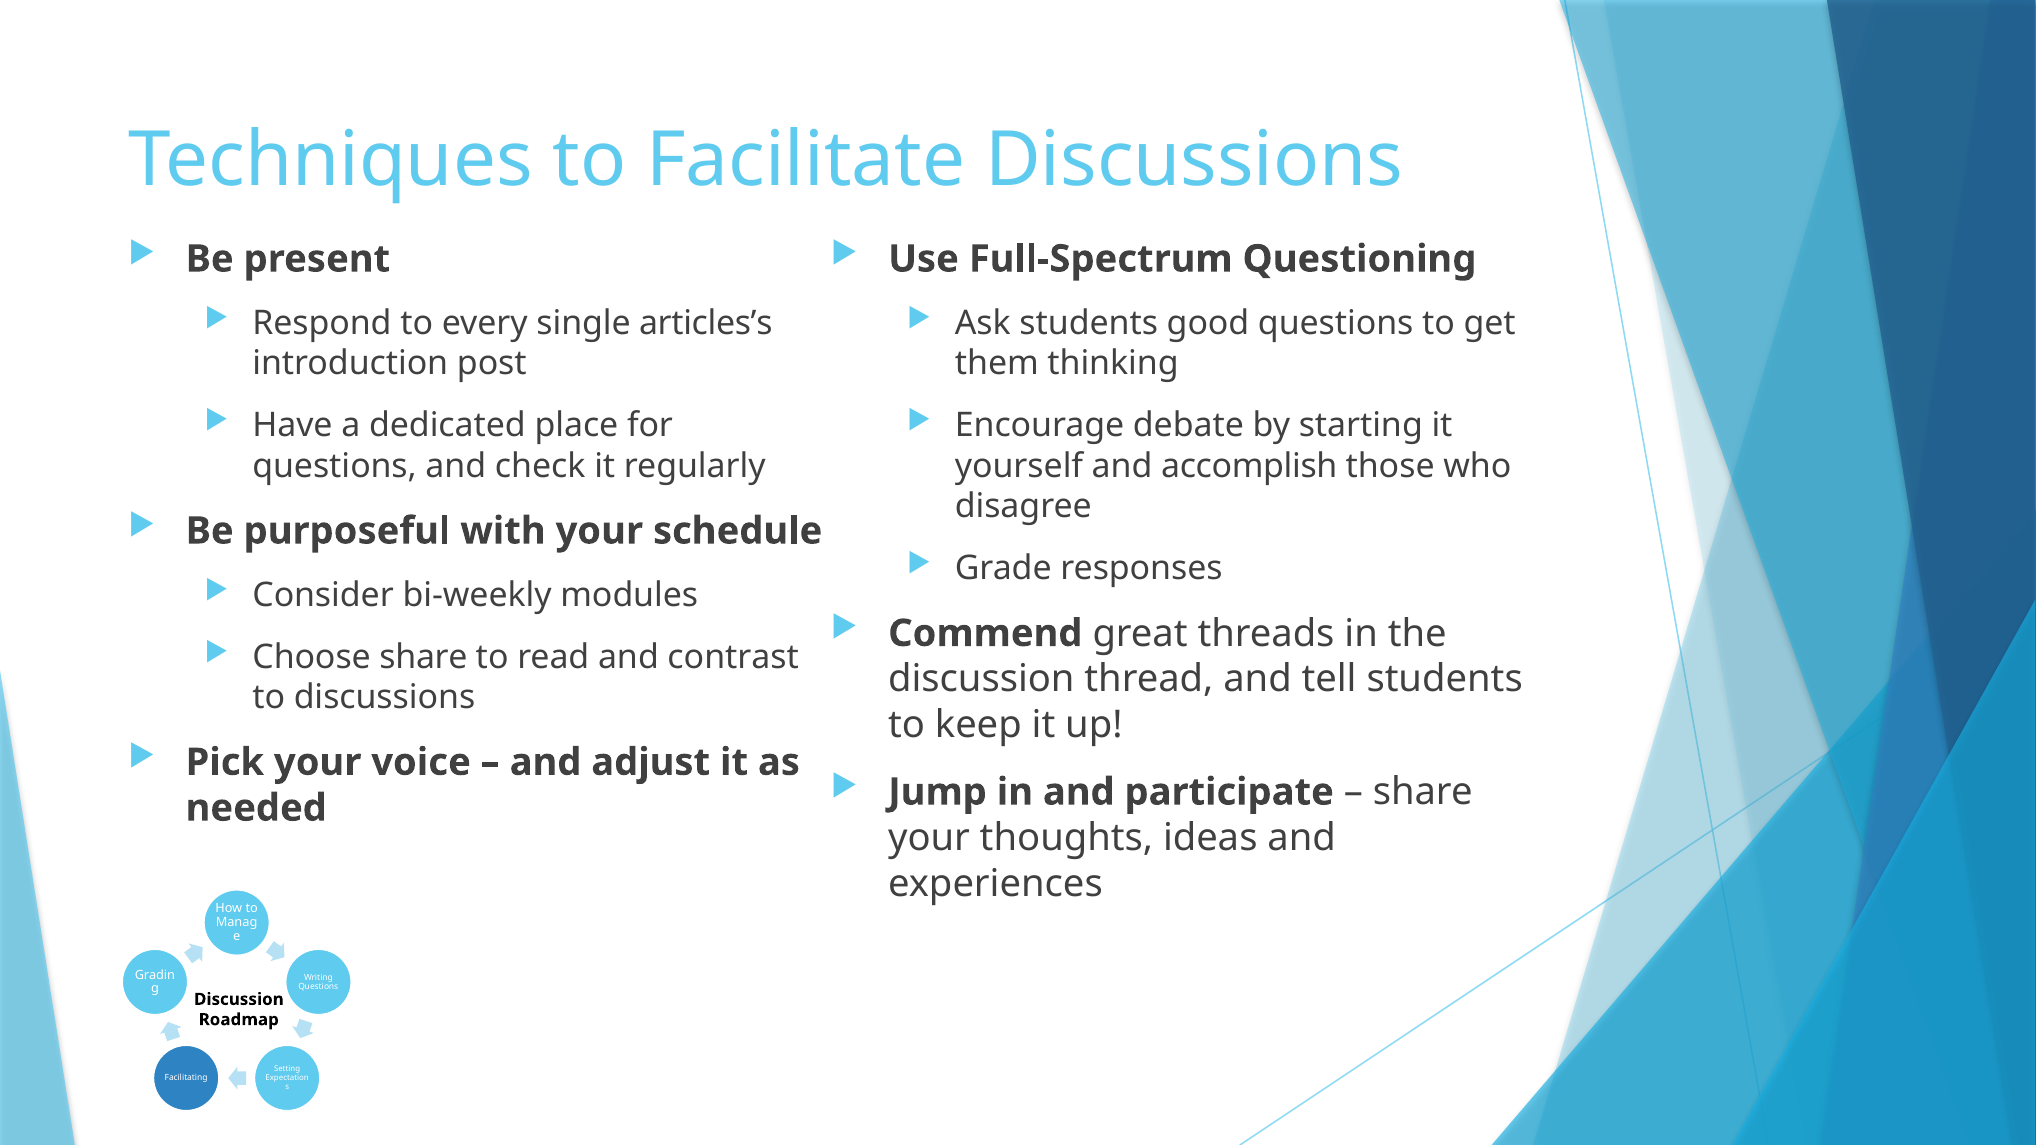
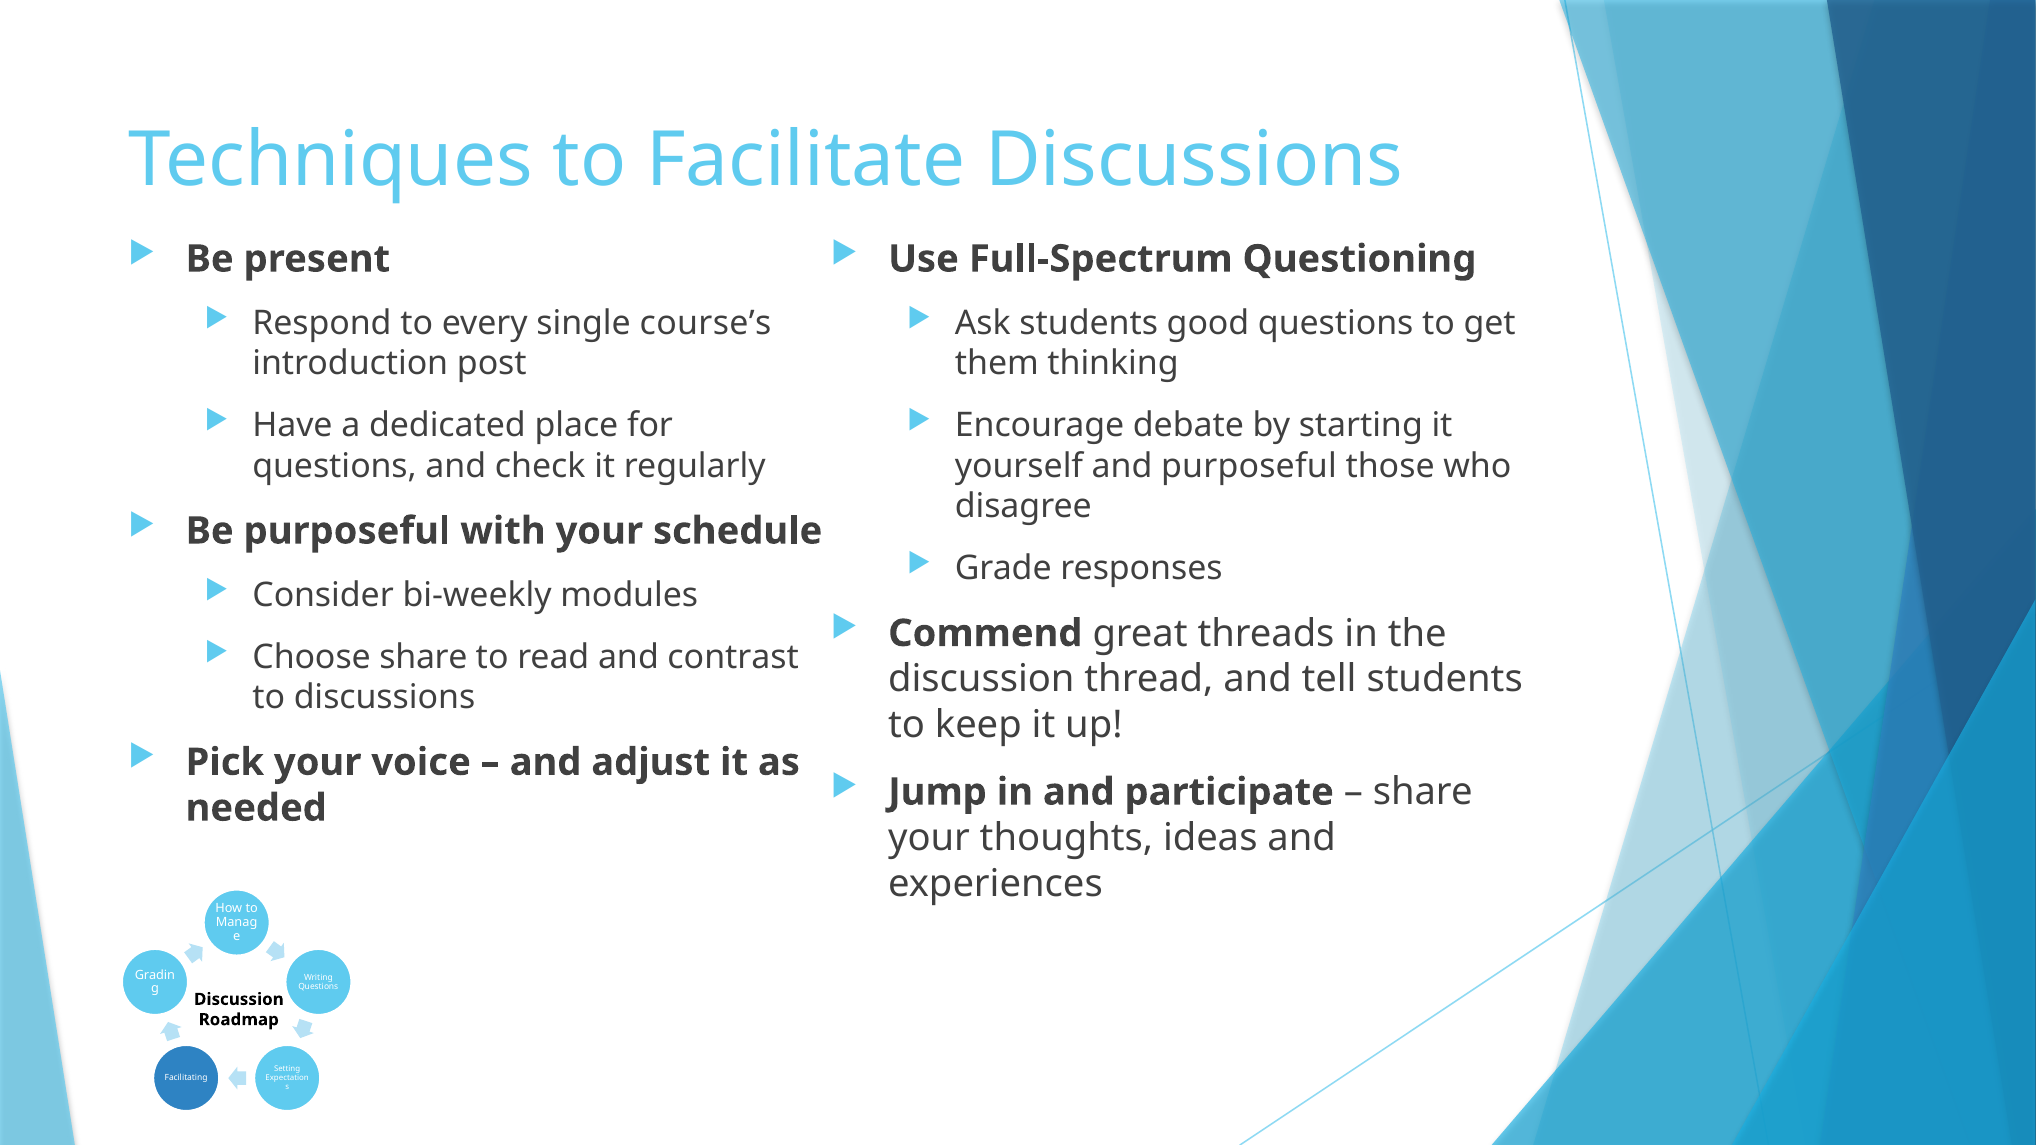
articles’s: articles’s -> course’s (705, 323)
and accomplish: accomplish -> purposeful (1249, 466)
